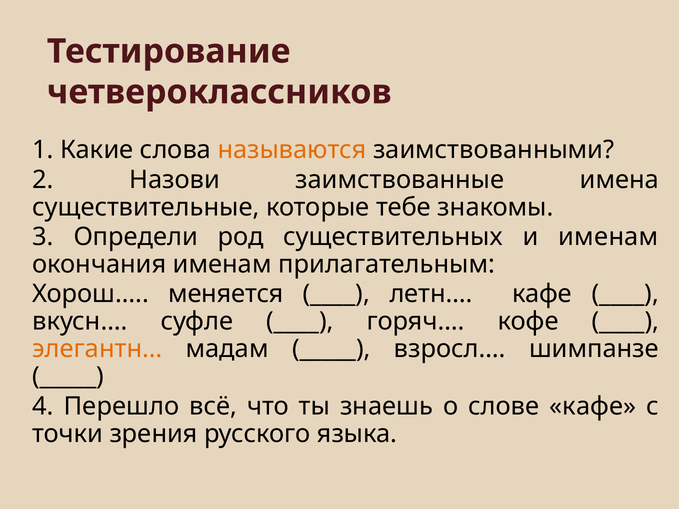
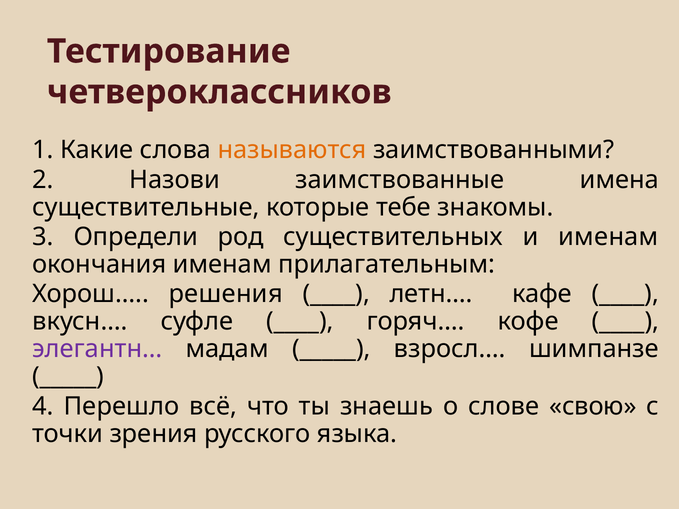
меняется: меняется -> решения (226, 294)
элегантн… colour: orange -> purple (97, 349)
слове кафе: кафе -> свою (593, 406)
